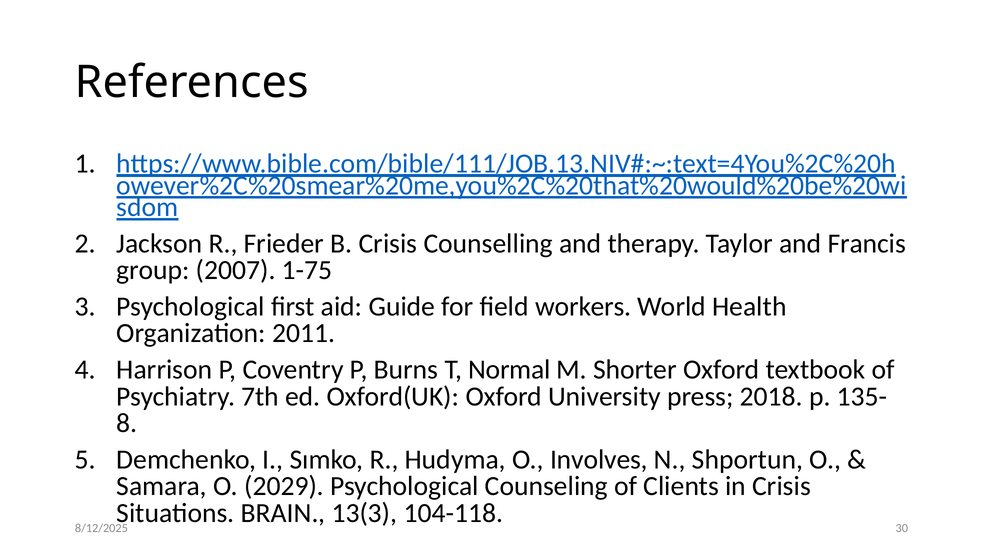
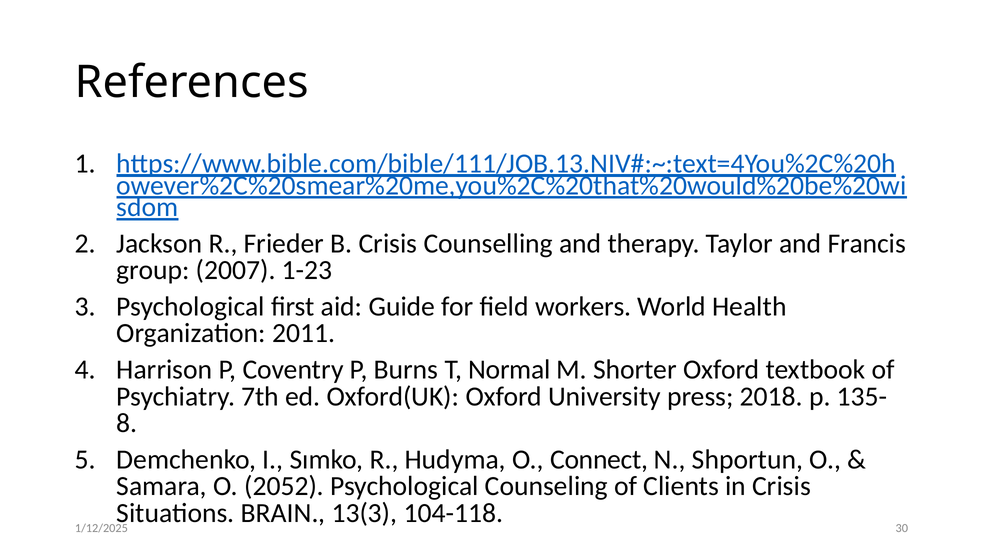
1-75: 1-75 -> 1-23 (307, 270)
Involves: Involves -> Connect (599, 459)
2029: 2029 -> 2052 (284, 486)
8/12/2025: 8/12/2025 -> 1/12/2025 (101, 528)
